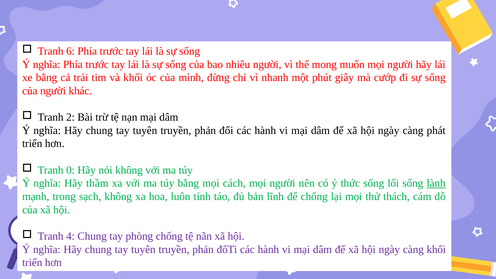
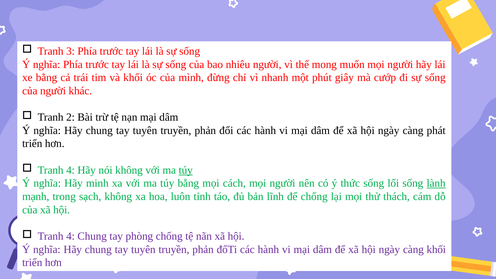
6: 6 -> 3 (71, 51)
0: 0 -> 4 (71, 170)
túy underline: none -> present (186, 170)
thầm: thầm -> minh (97, 183)
